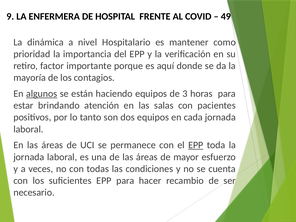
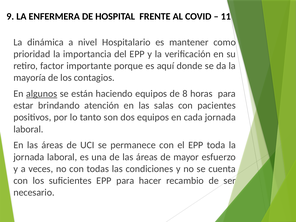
49: 49 -> 11 (226, 17)
3: 3 -> 8 (185, 94)
EPP underline: present -> none (196, 145)
